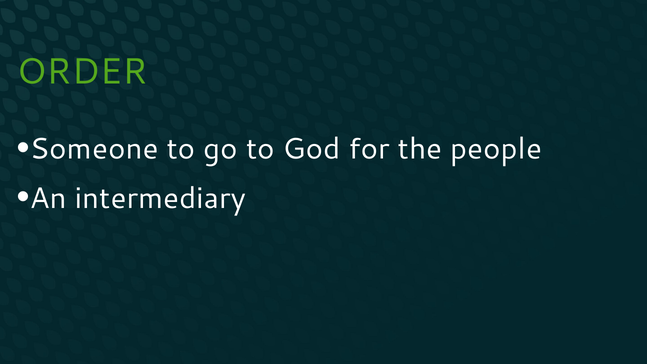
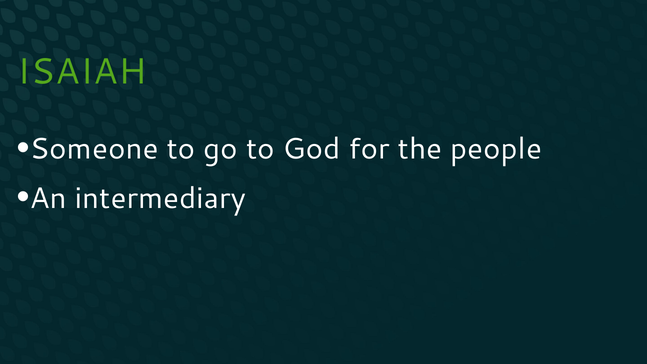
ORDER: ORDER -> ISAIAH (82, 72)
